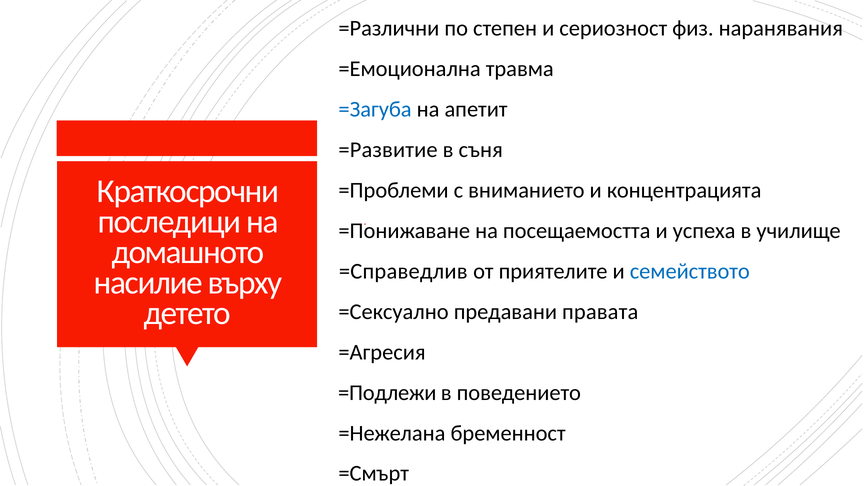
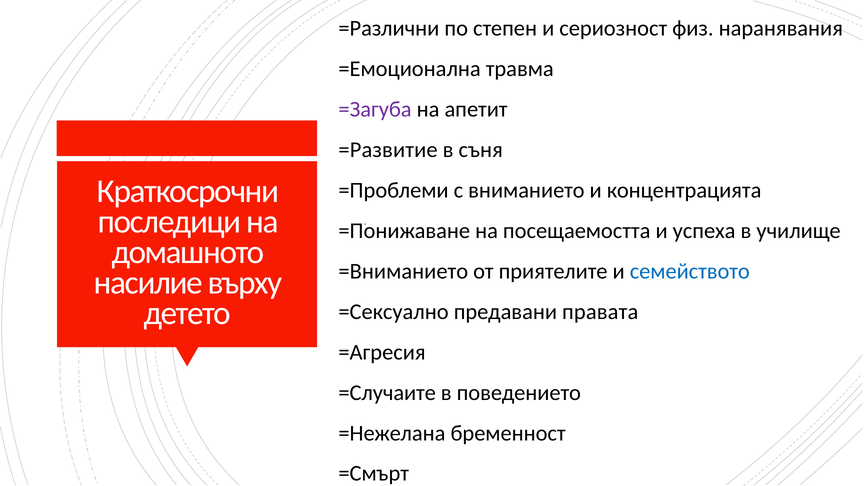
=Загуба colour: blue -> purple (375, 109)
=Справедлив: =Справедлив -> =Вниманието (403, 271)
=Подлежи: =Подлежи -> =Случаите (387, 393)
